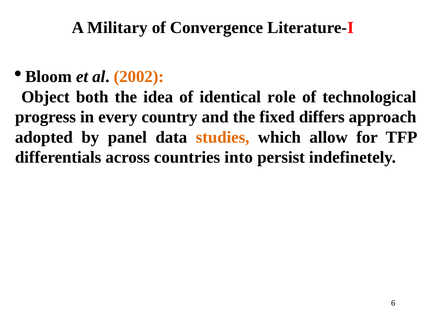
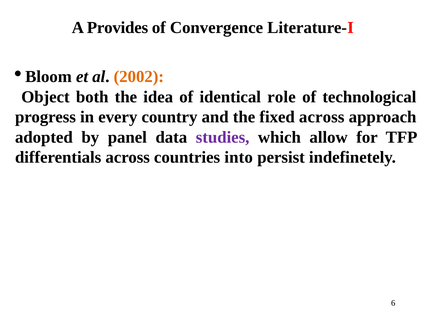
Military: Military -> Provides (117, 28)
fixed differs: differs -> across (322, 117)
studies colour: orange -> purple (223, 137)
